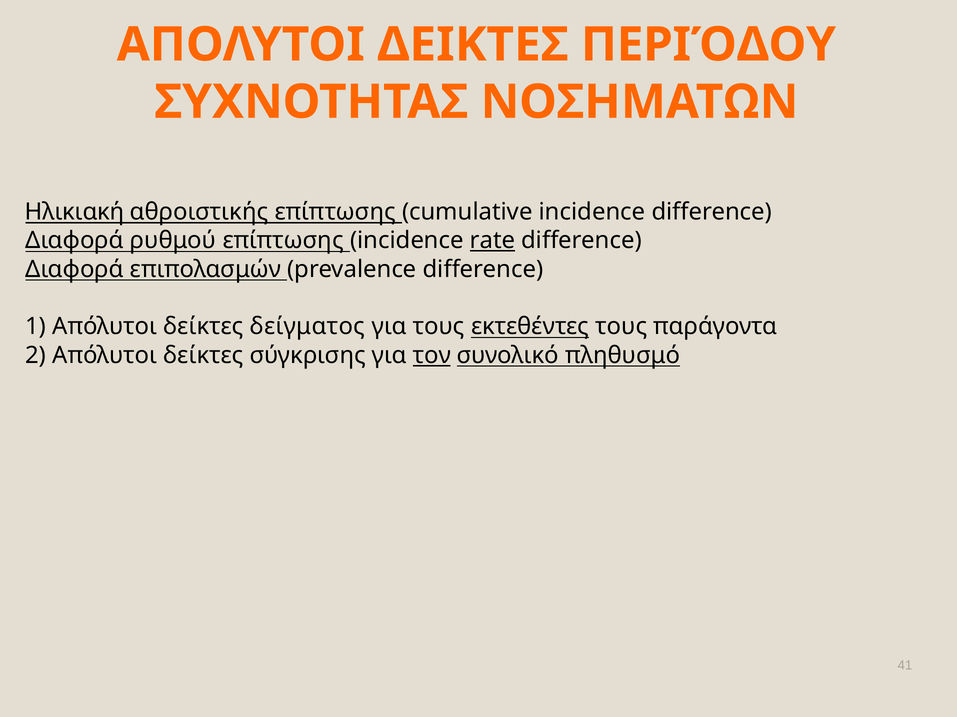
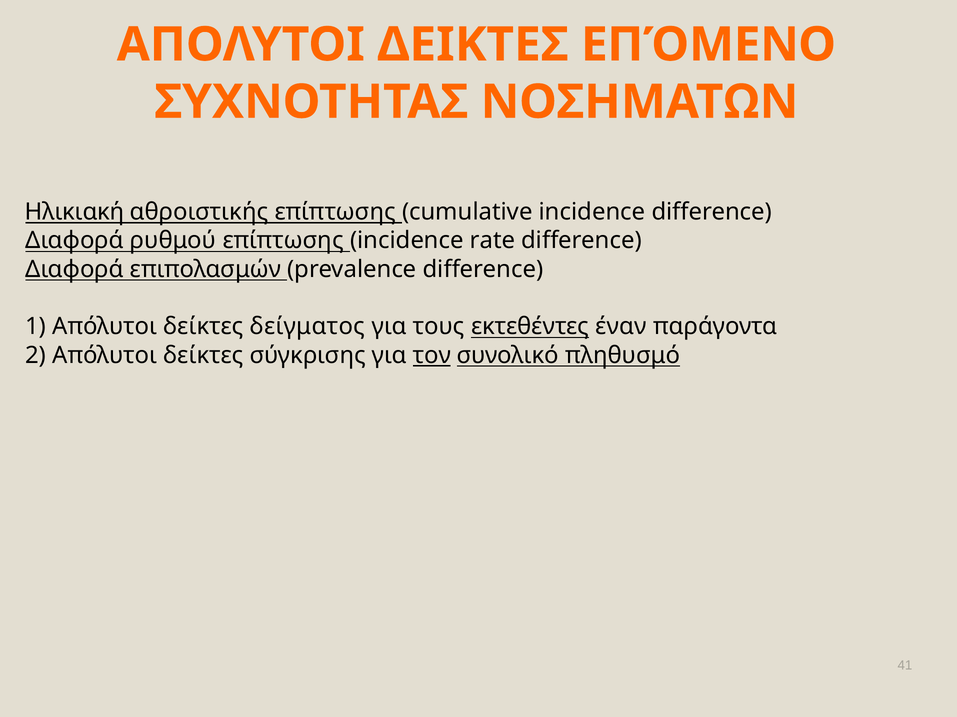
ΠΕΡΙΌΔΟΥ: ΠΕΡΙΌΔΟΥ -> ΕΠΌΜΕΝΟ (708, 45)
rate underline: present -> none (493, 241)
εκτεθέντες τους: τους -> έναν (621, 327)
